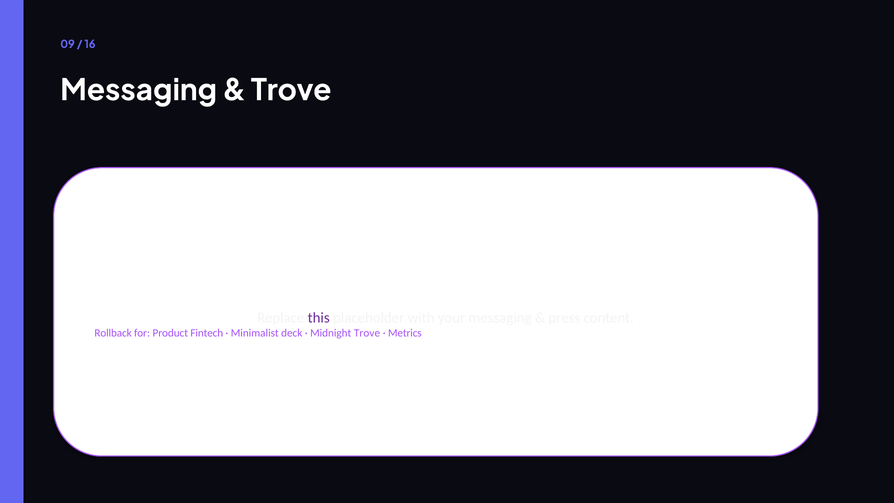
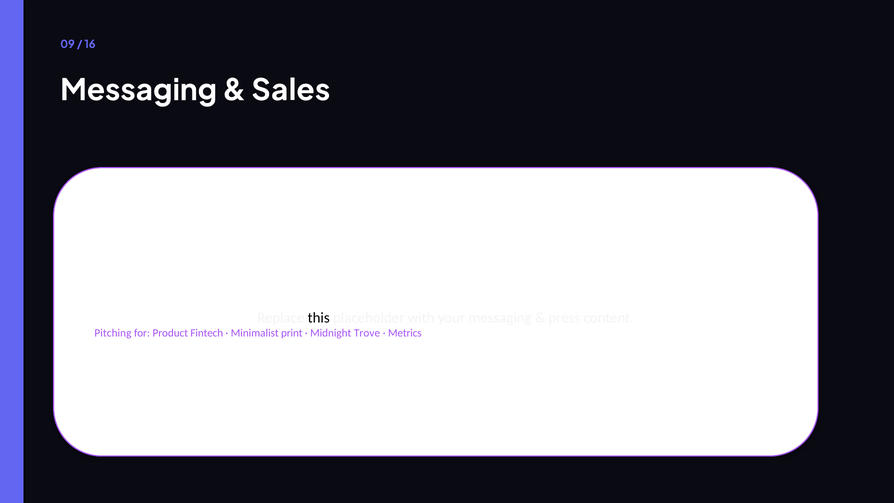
Trove: Trove -> Sales (291, 90)
this colour: purple -> black (319, 318)
Rollback: Rollback -> Pitching (113, 333)
deck: deck -> print (292, 333)
